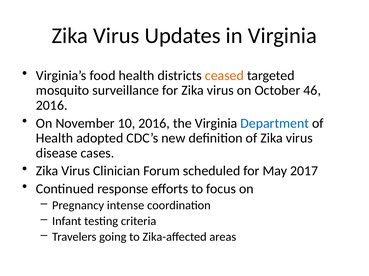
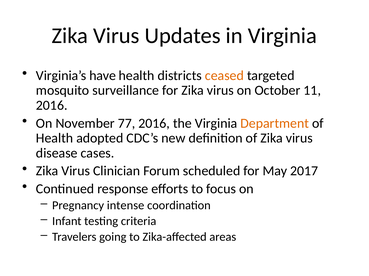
food: food -> have (103, 76)
46: 46 -> 11 (312, 91)
10: 10 -> 77 (127, 124)
Department colour: blue -> orange (275, 124)
